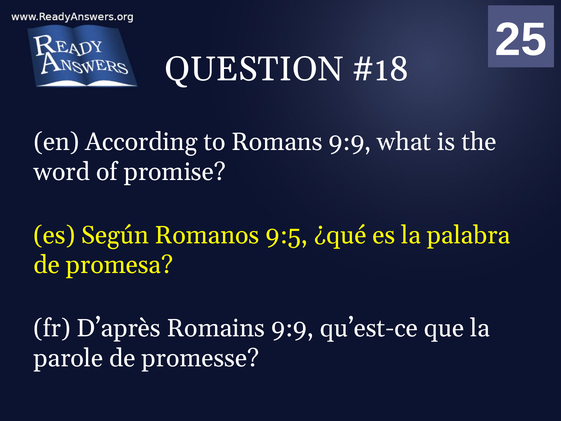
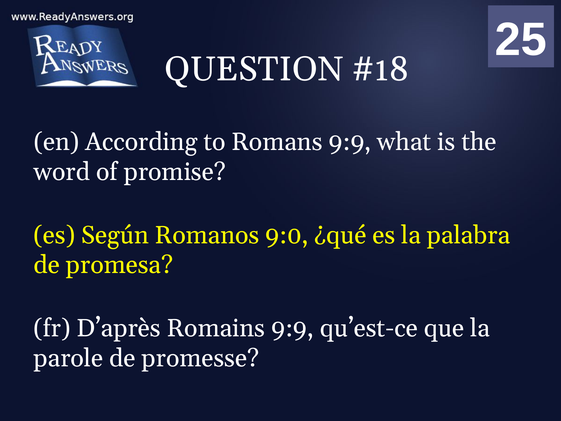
9:5: 9:5 -> 9:0 (287, 235)
